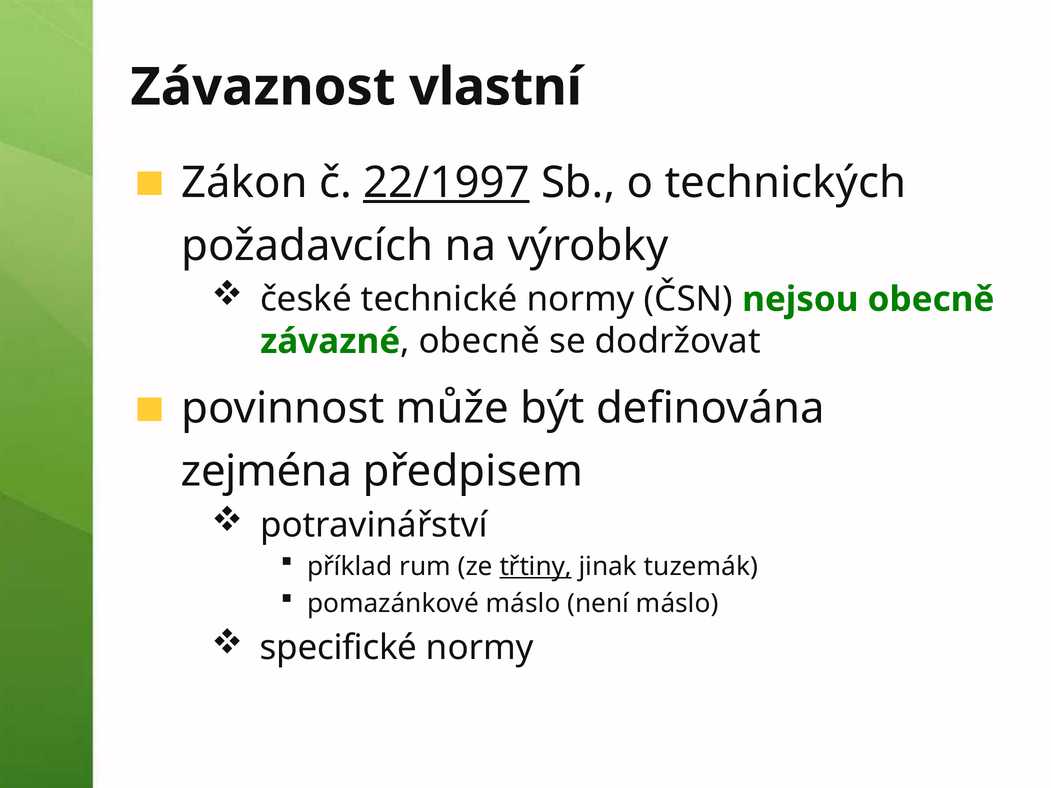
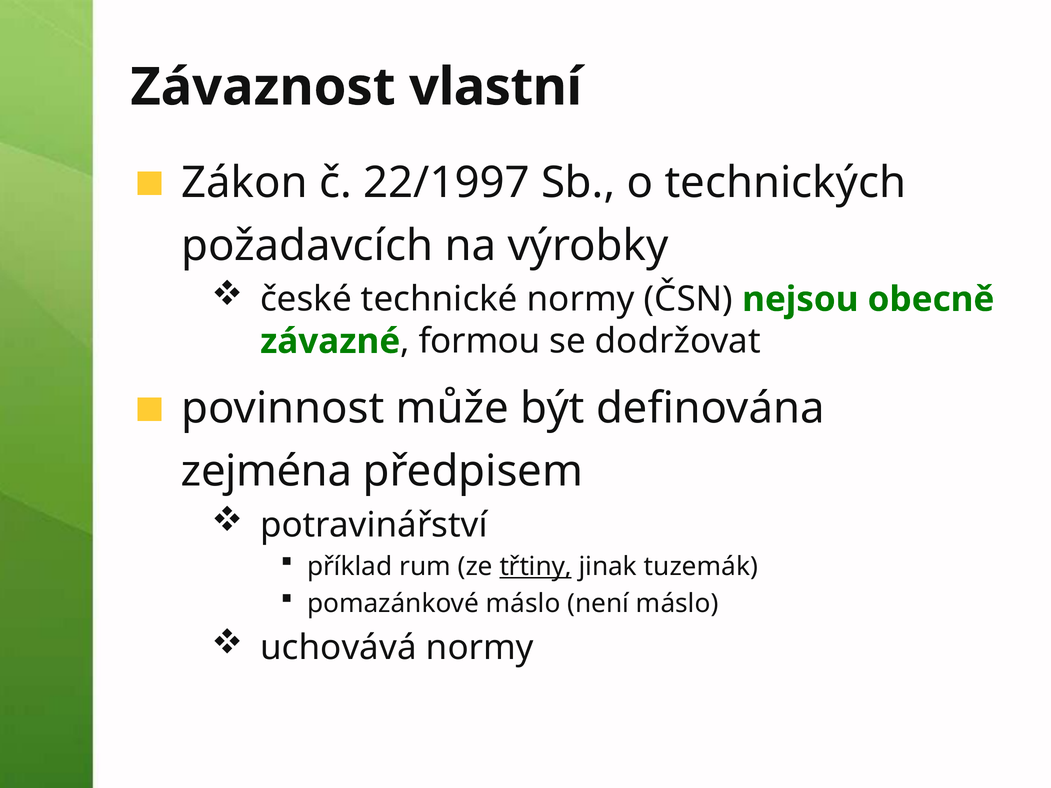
22/1997 underline: present -> none (446, 183)
obecně: obecně -> formou (480, 341)
specifické: specifické -> uchovává (338, 648)
